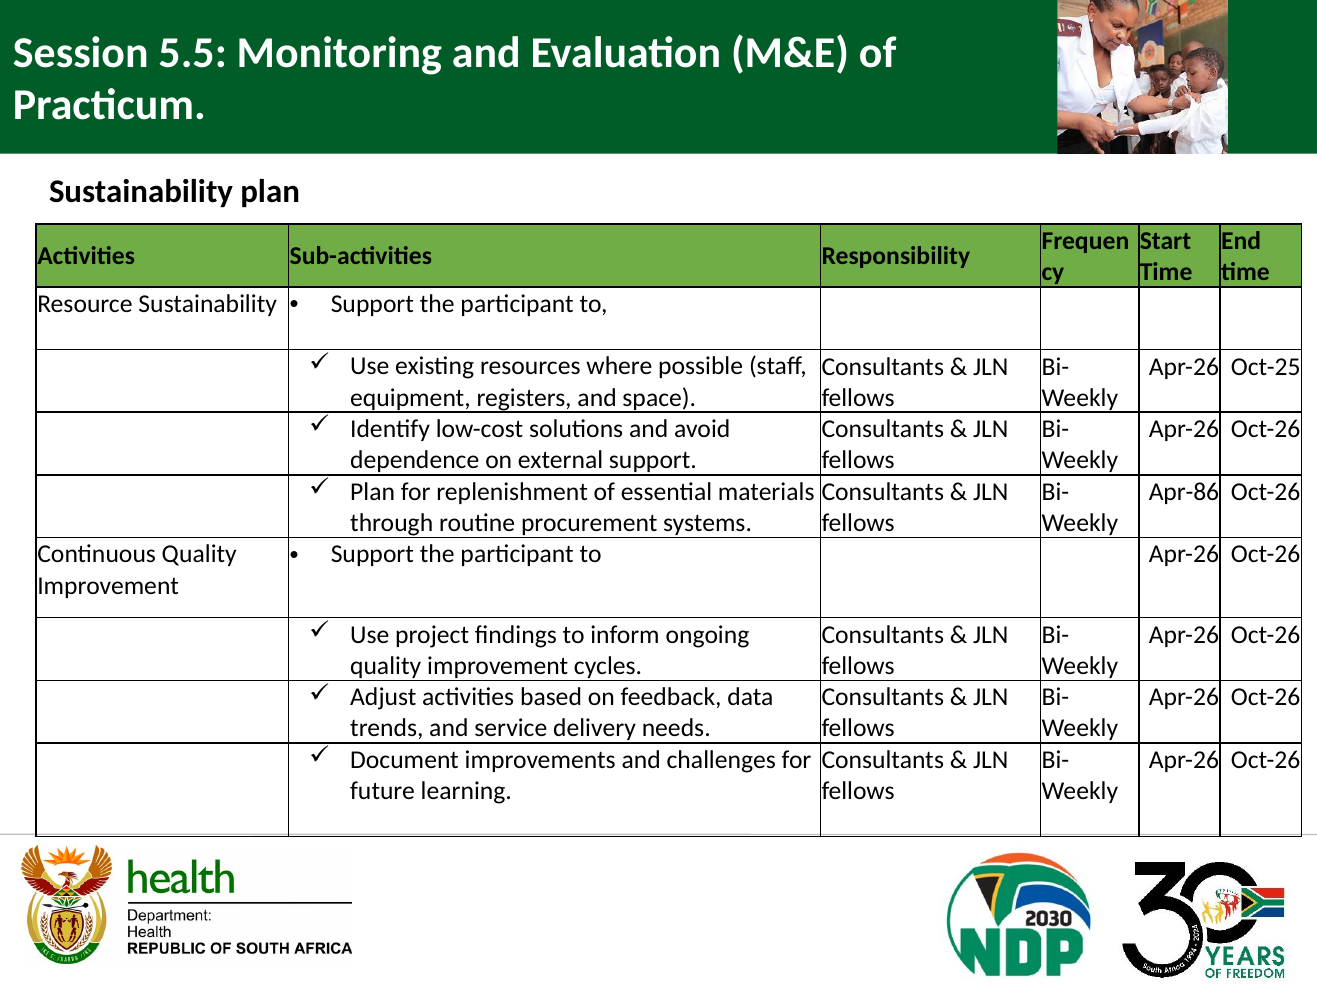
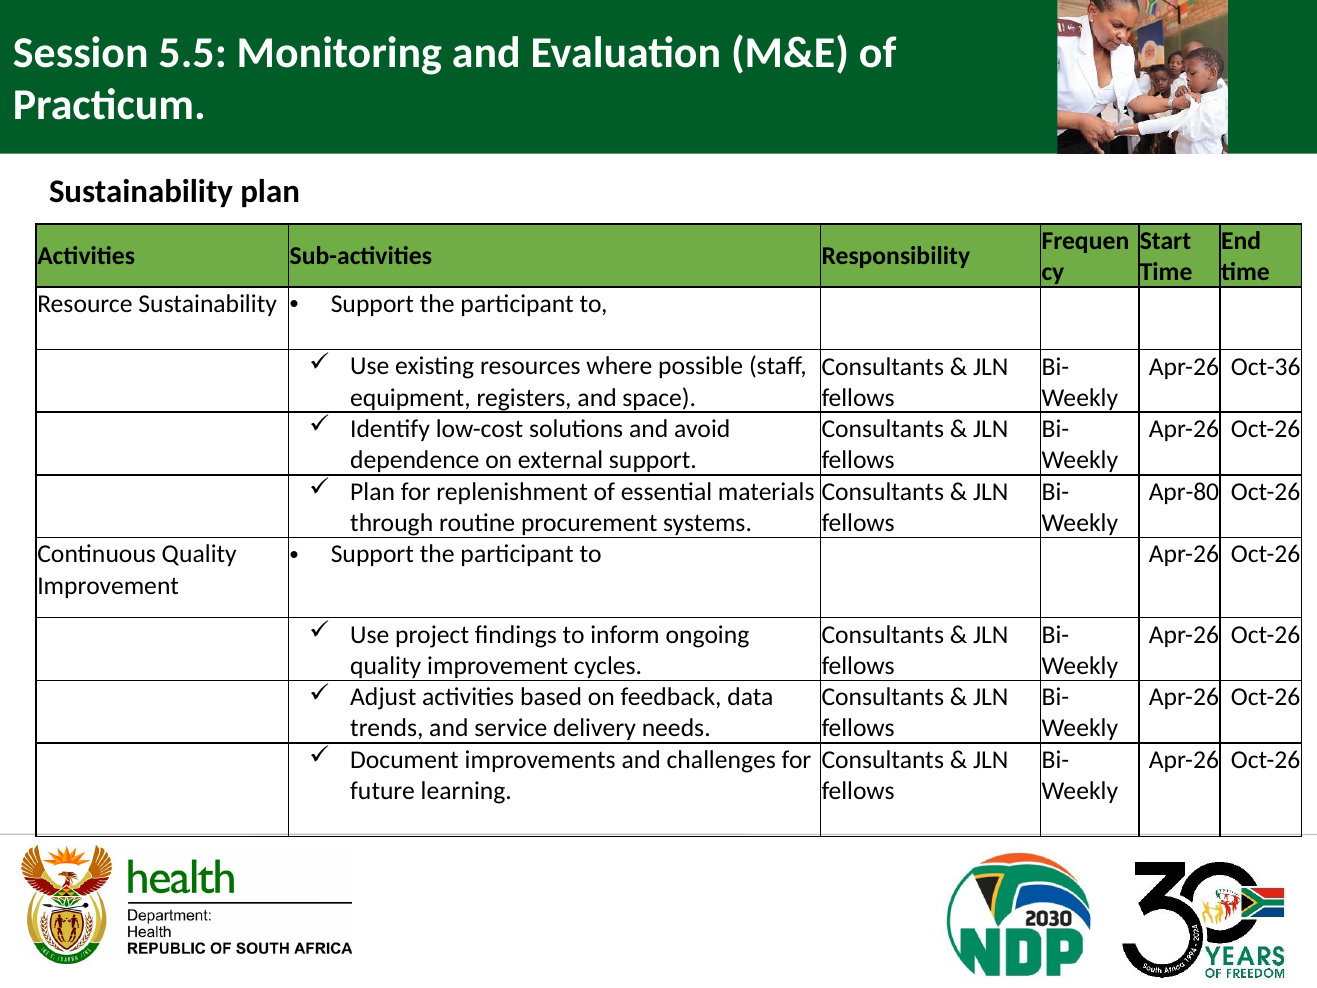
Oct-25: Oct-25 -> Oct-36 (1266, 366)
Apr-86: Apr-86 -> Apr-80 (1184, 492)
